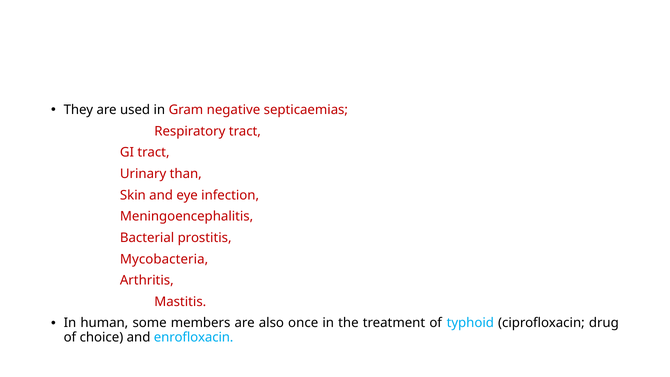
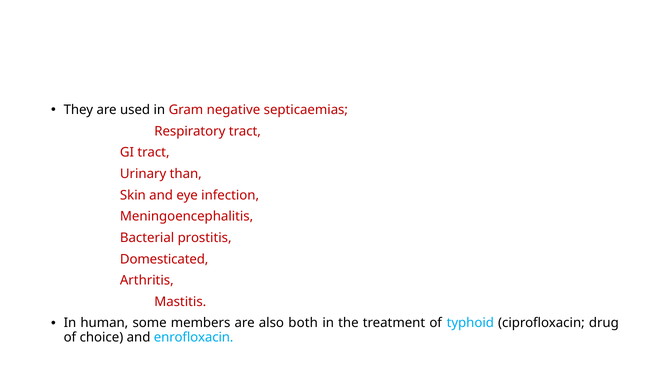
Mycobacteria: Mycobacteria -> Domesticated (164, 259)
once: once -> both (303, 323)
